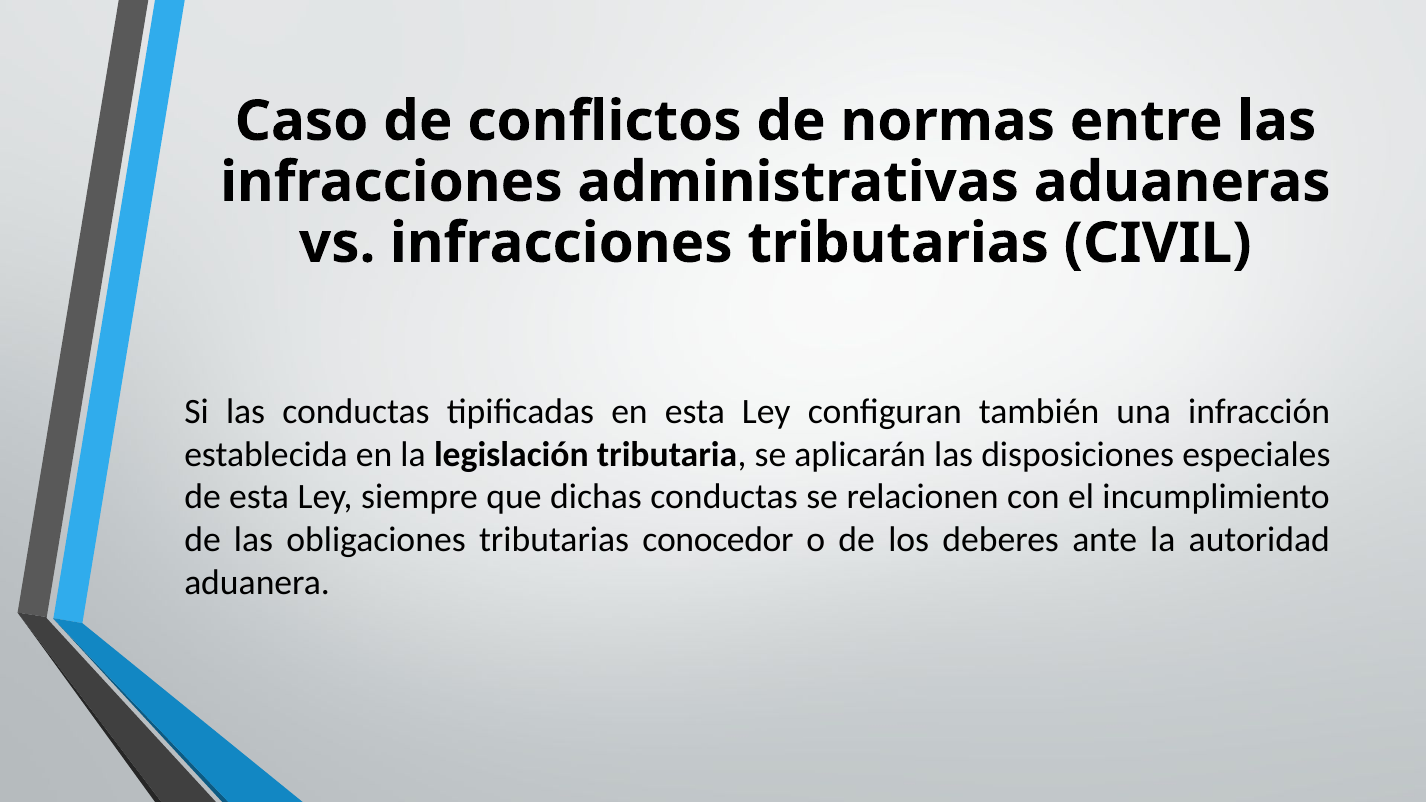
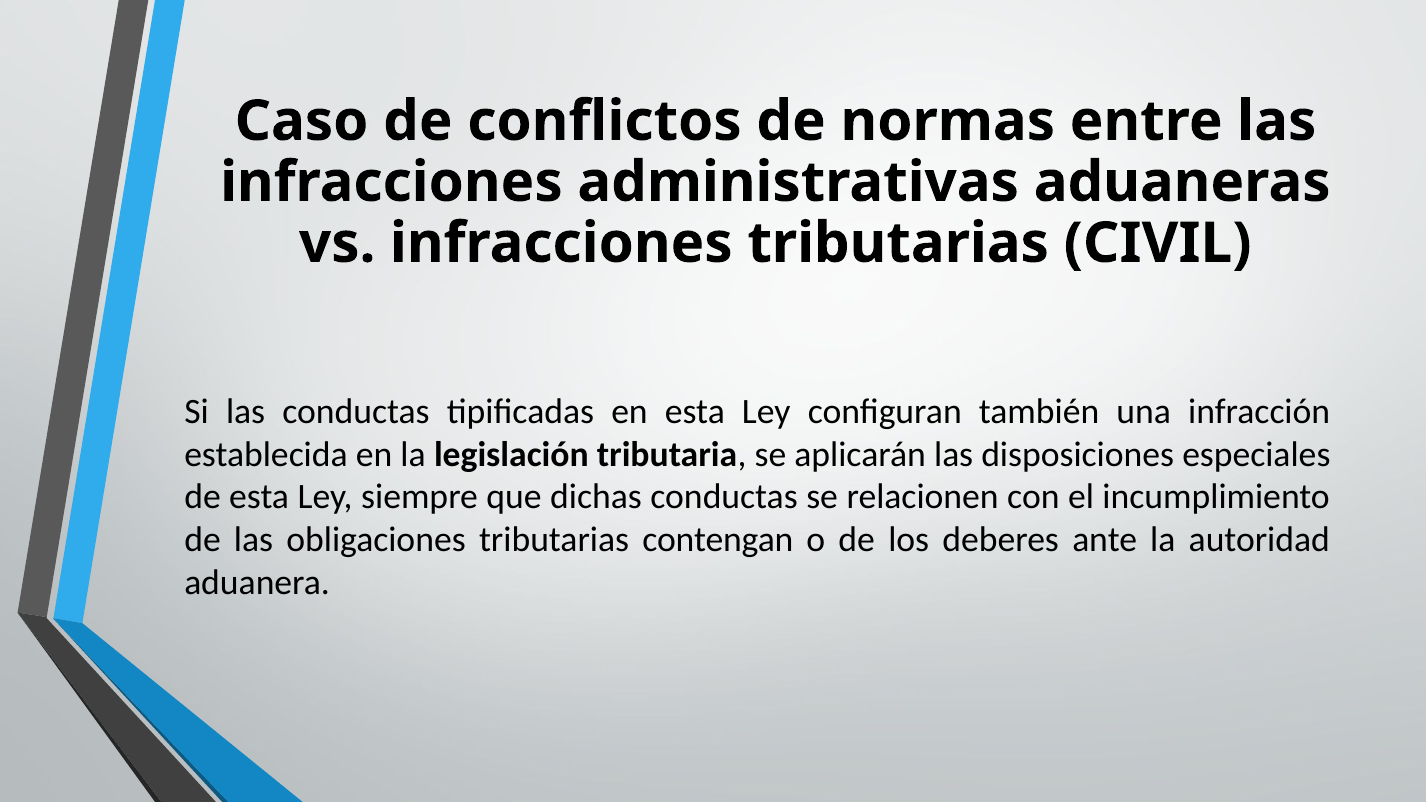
conocedor: conocedor -> contengan (718, 540)
